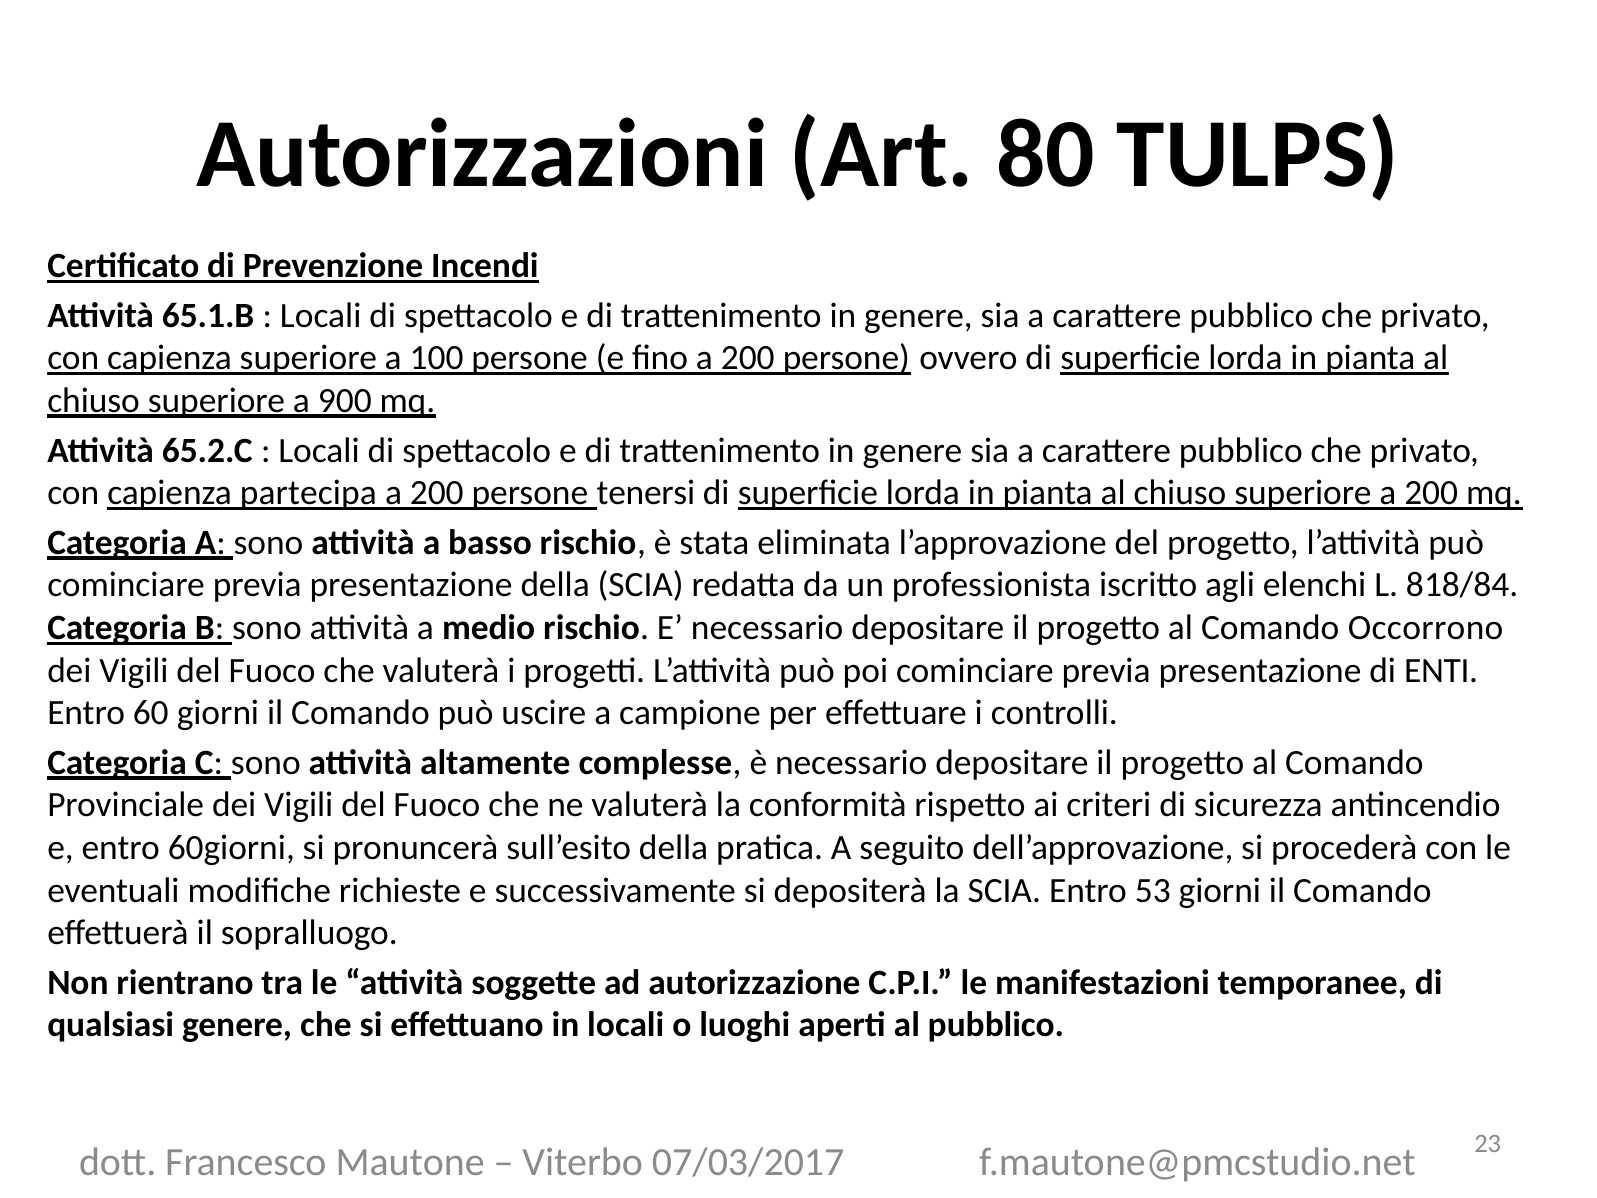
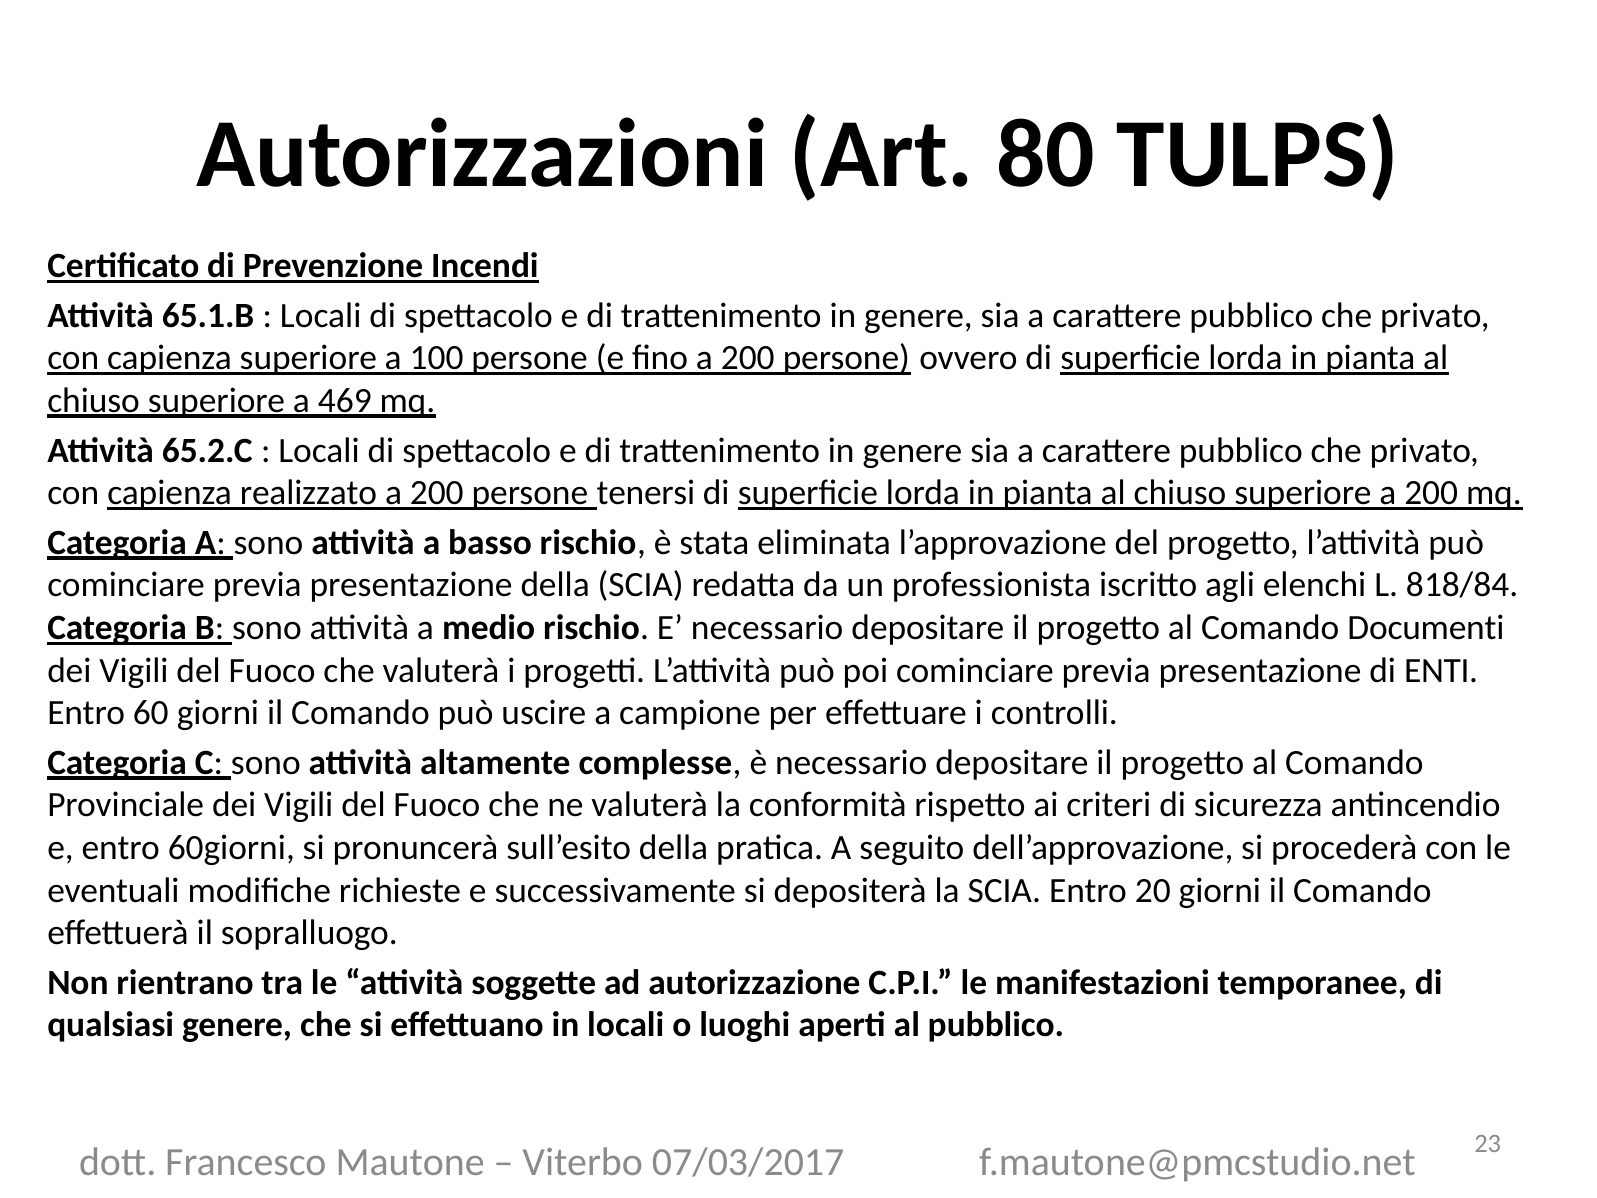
900: 900 -> 469 (345, 401)
partecipa: partecipa -> realizzato (308, 493)
Occorrono: Occorrono -> Documenti (1426, 628)
53: 53 -> 20 (1153, 890)
